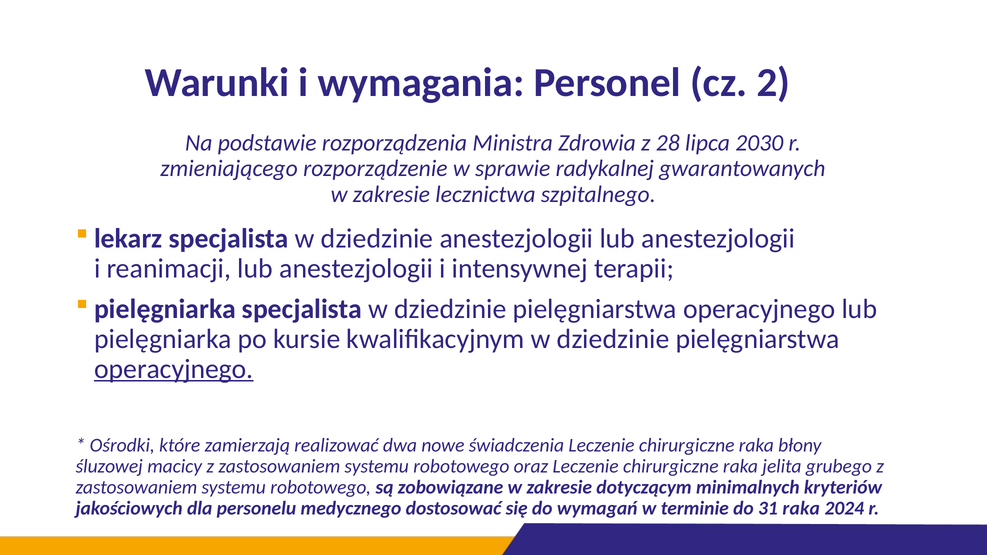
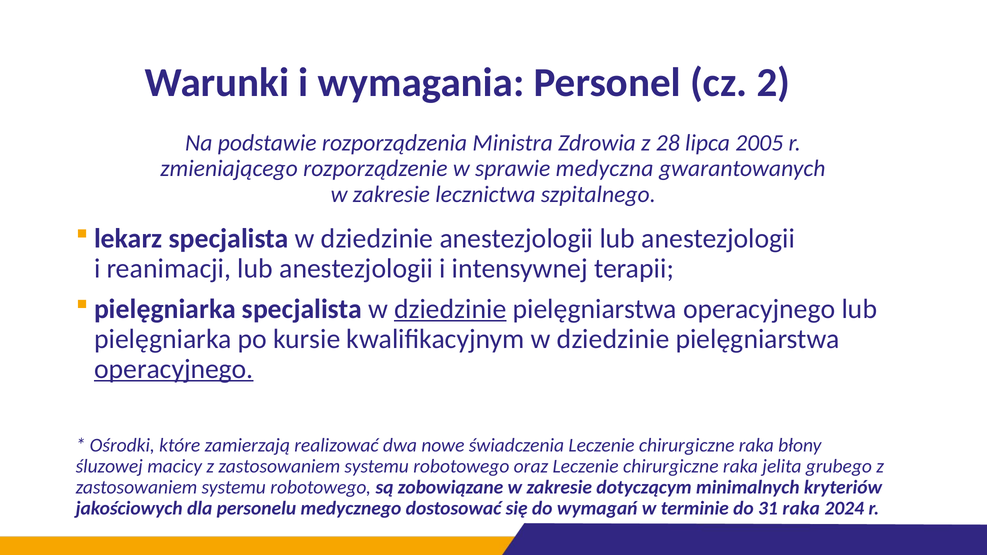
2030: 2030 -> 2005 (759, 143)
radykalnej: radykalnej -> medyczna (605, 169)
dziedzinie underline: none -> present (450, 309)
